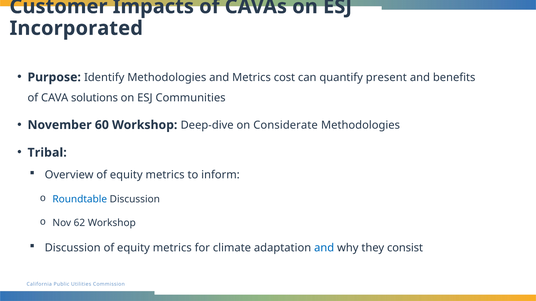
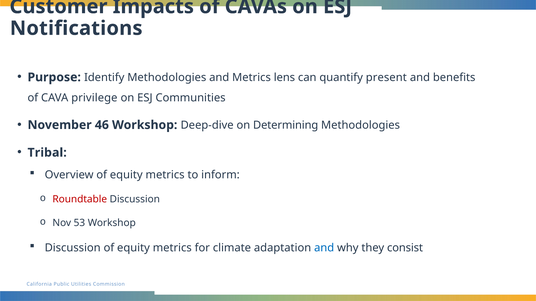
Incorporated: Incorporated -> Notifications (76, 28)
cost: cost -> lens (284, 78)
solutions: solutions -> privilege (94, 98)
60: 60 -> 46 (102, 125)
Considerate: Considerate -> Determining (286, 126)
Roundtable colour: blue -> red (80, 199)
62: 62 -> 53 (79, 223)
